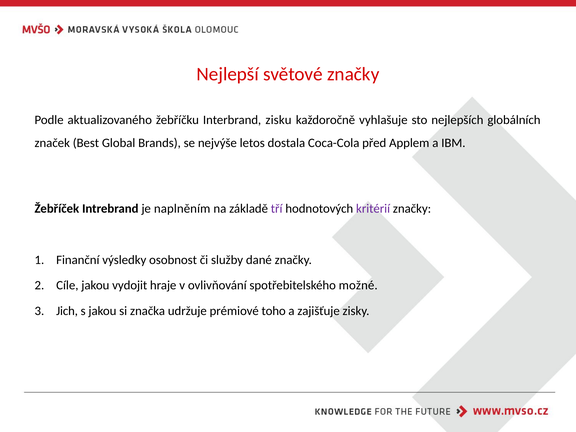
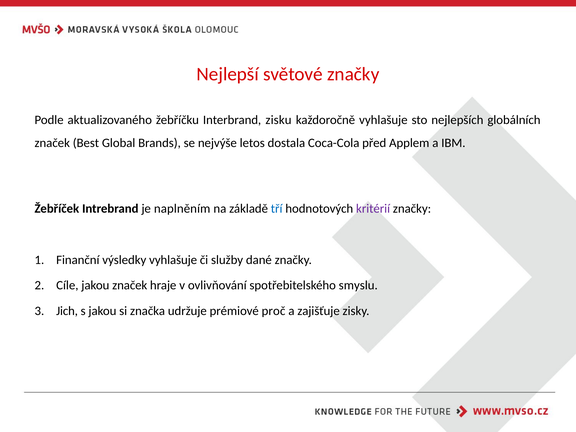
tří colour: purple -> blue (277, 209)
výsledky osobnost: osobnost -> vyhlašuje (173, 260)
jakou vydojit: vydojit -> značek (130, 285)
možné: možné -> smyslu (358, 285)
toho: toho -> proč (273, 311)
